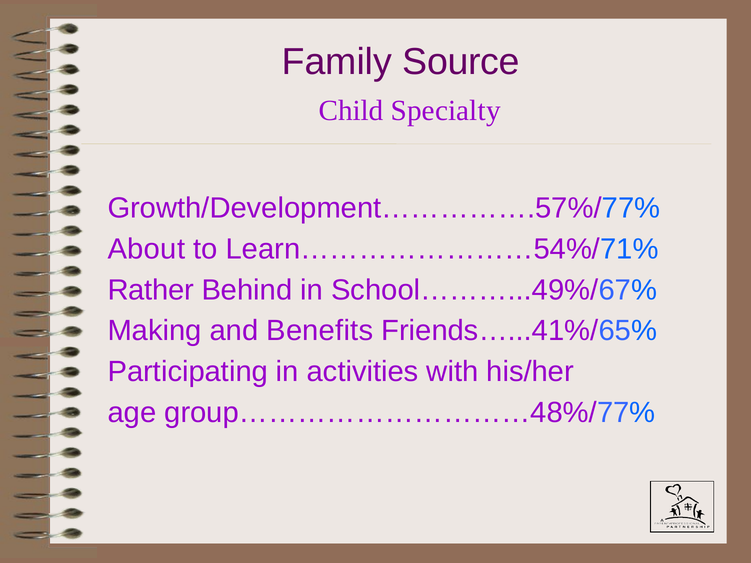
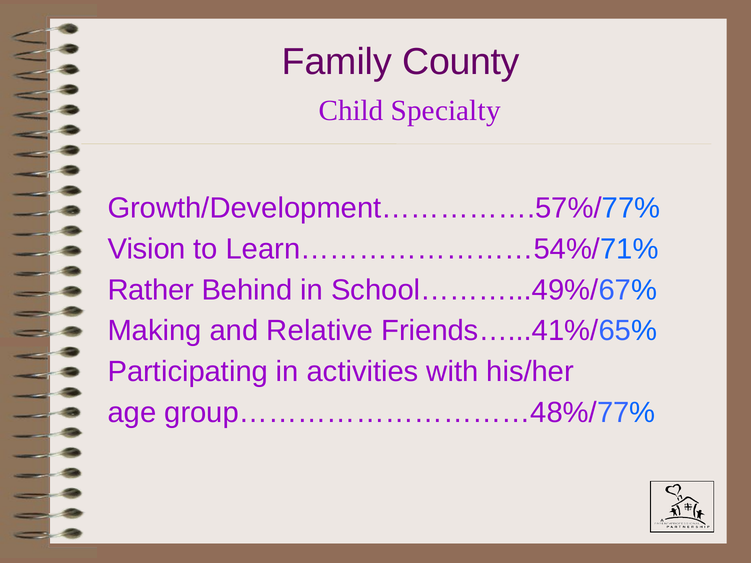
Source: Source -> County (461, 62)
About: About -> Vision (147, 249)
Benefits: Benefits -> Relative (320, 331)
